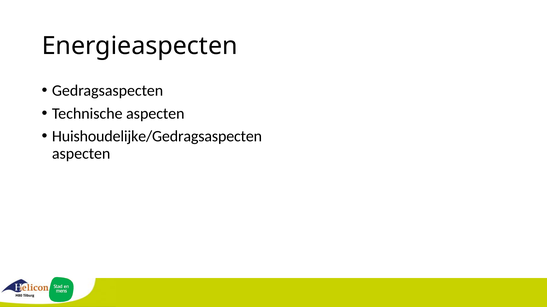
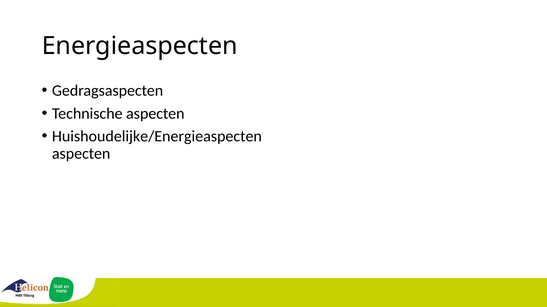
Huishoudelijke/Gedragsaspecten: Huishoudelijke/Gedragsaspecten -> Huishoudelijke/Energieaspecten (157, 137)
